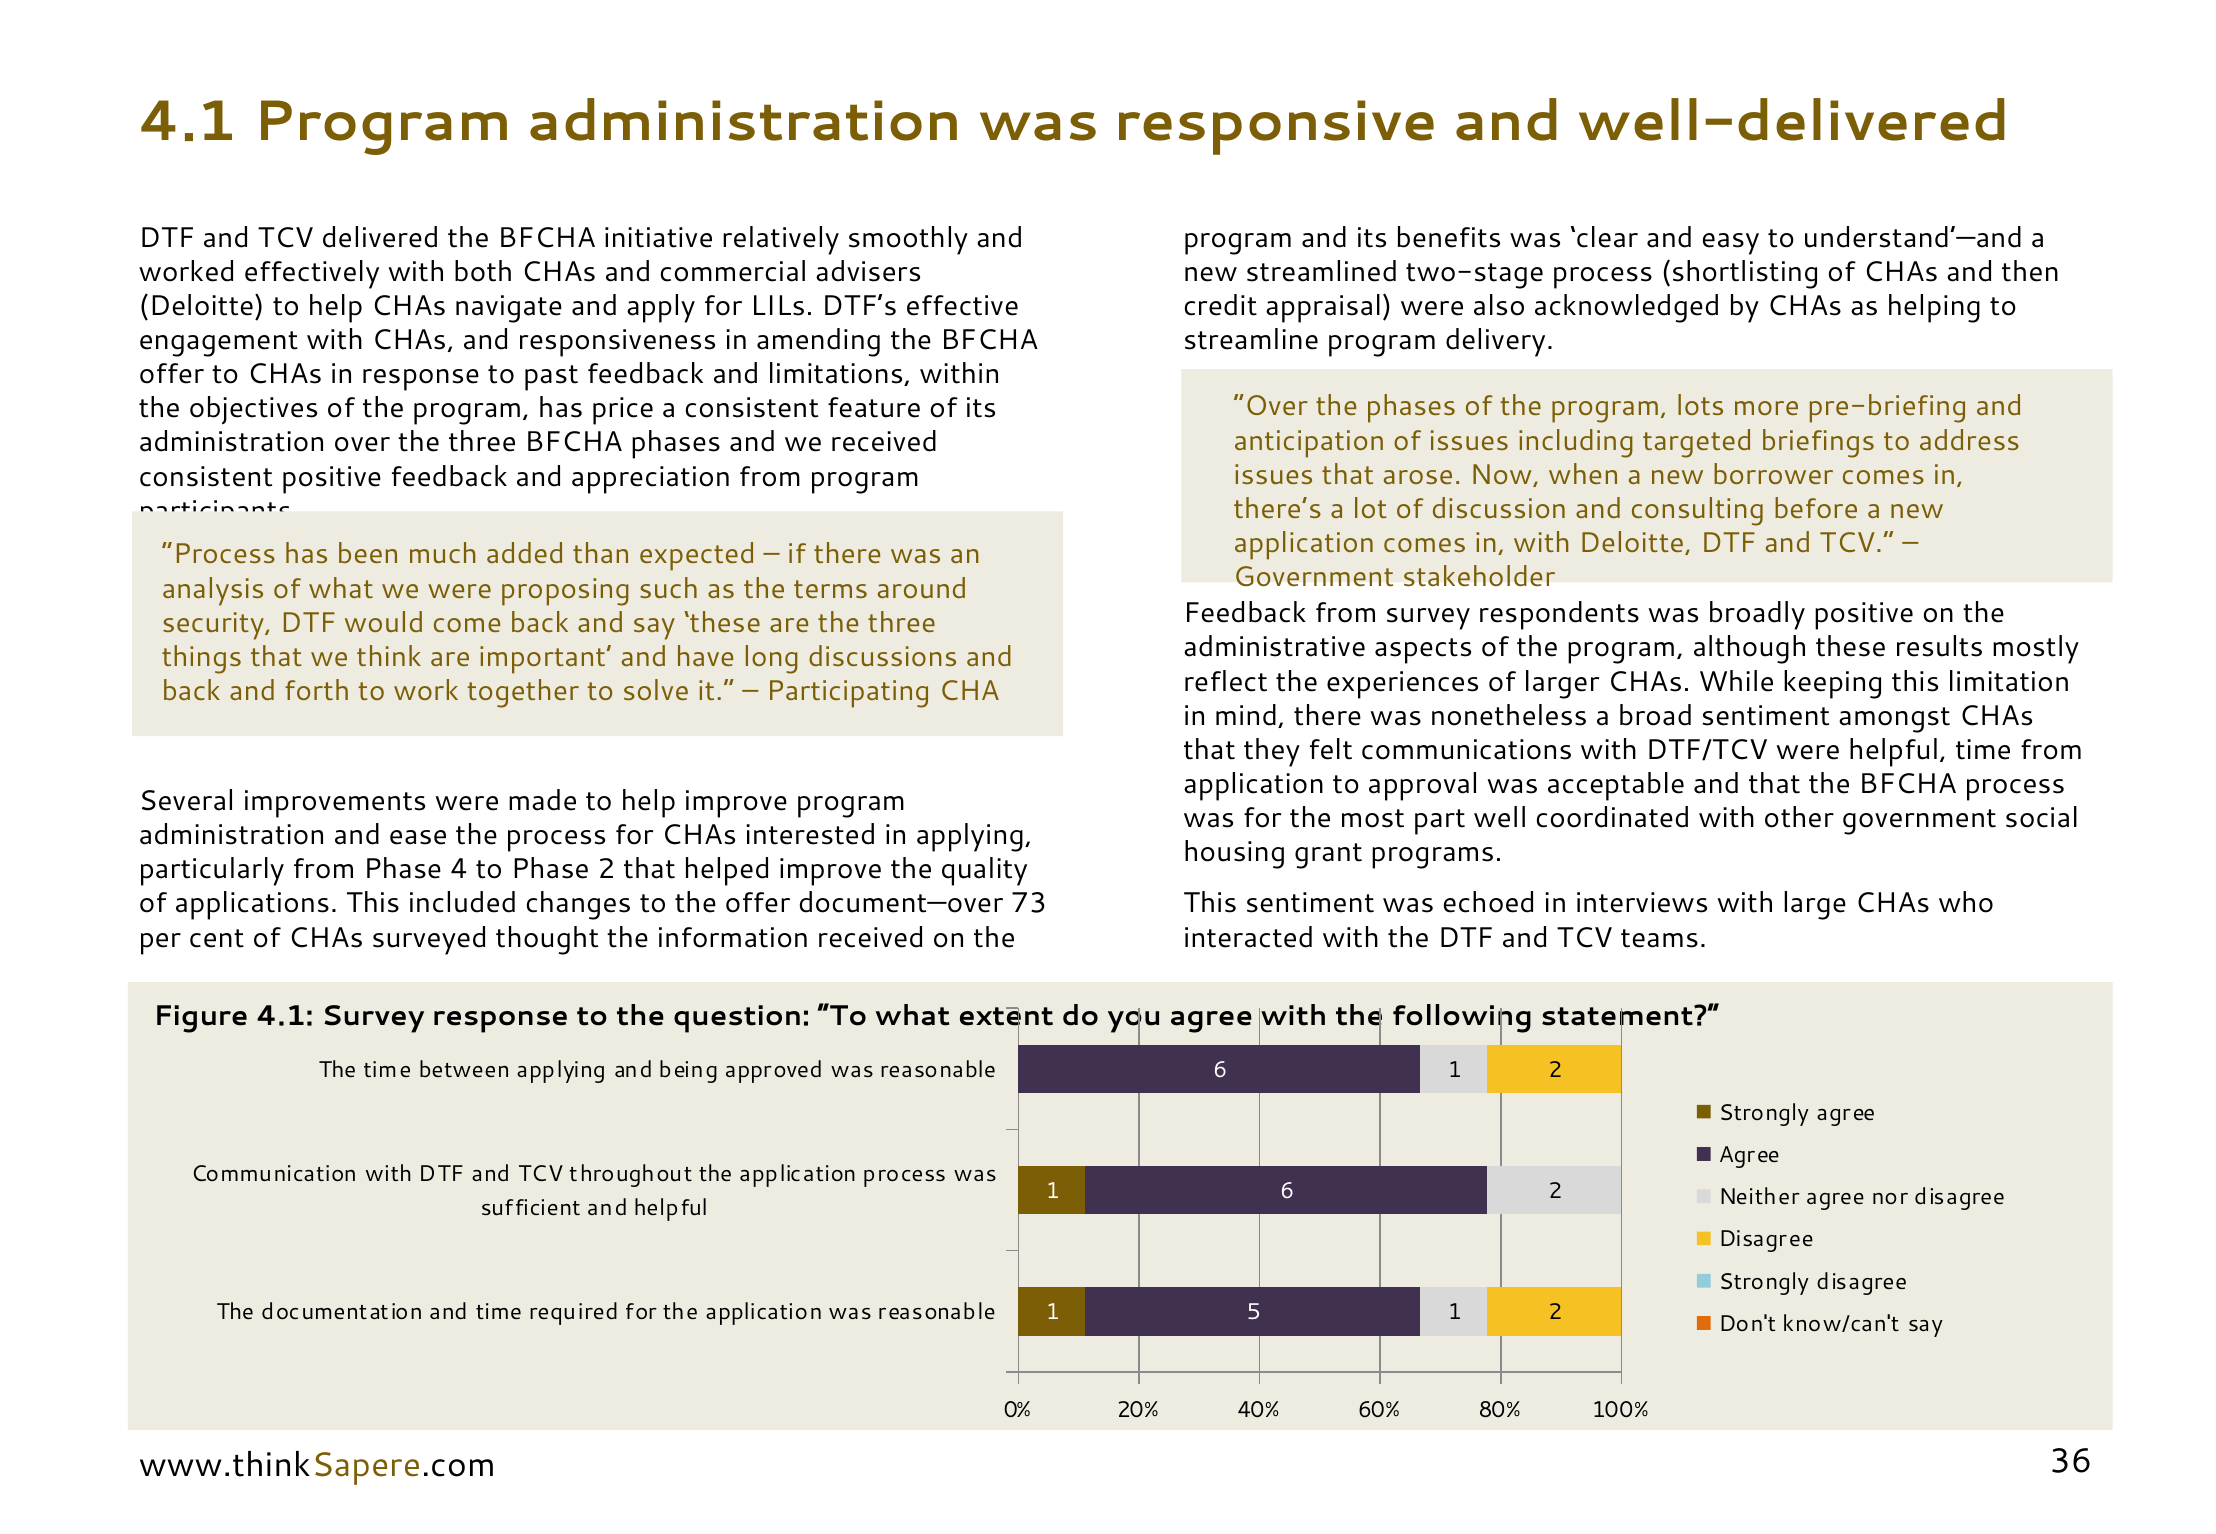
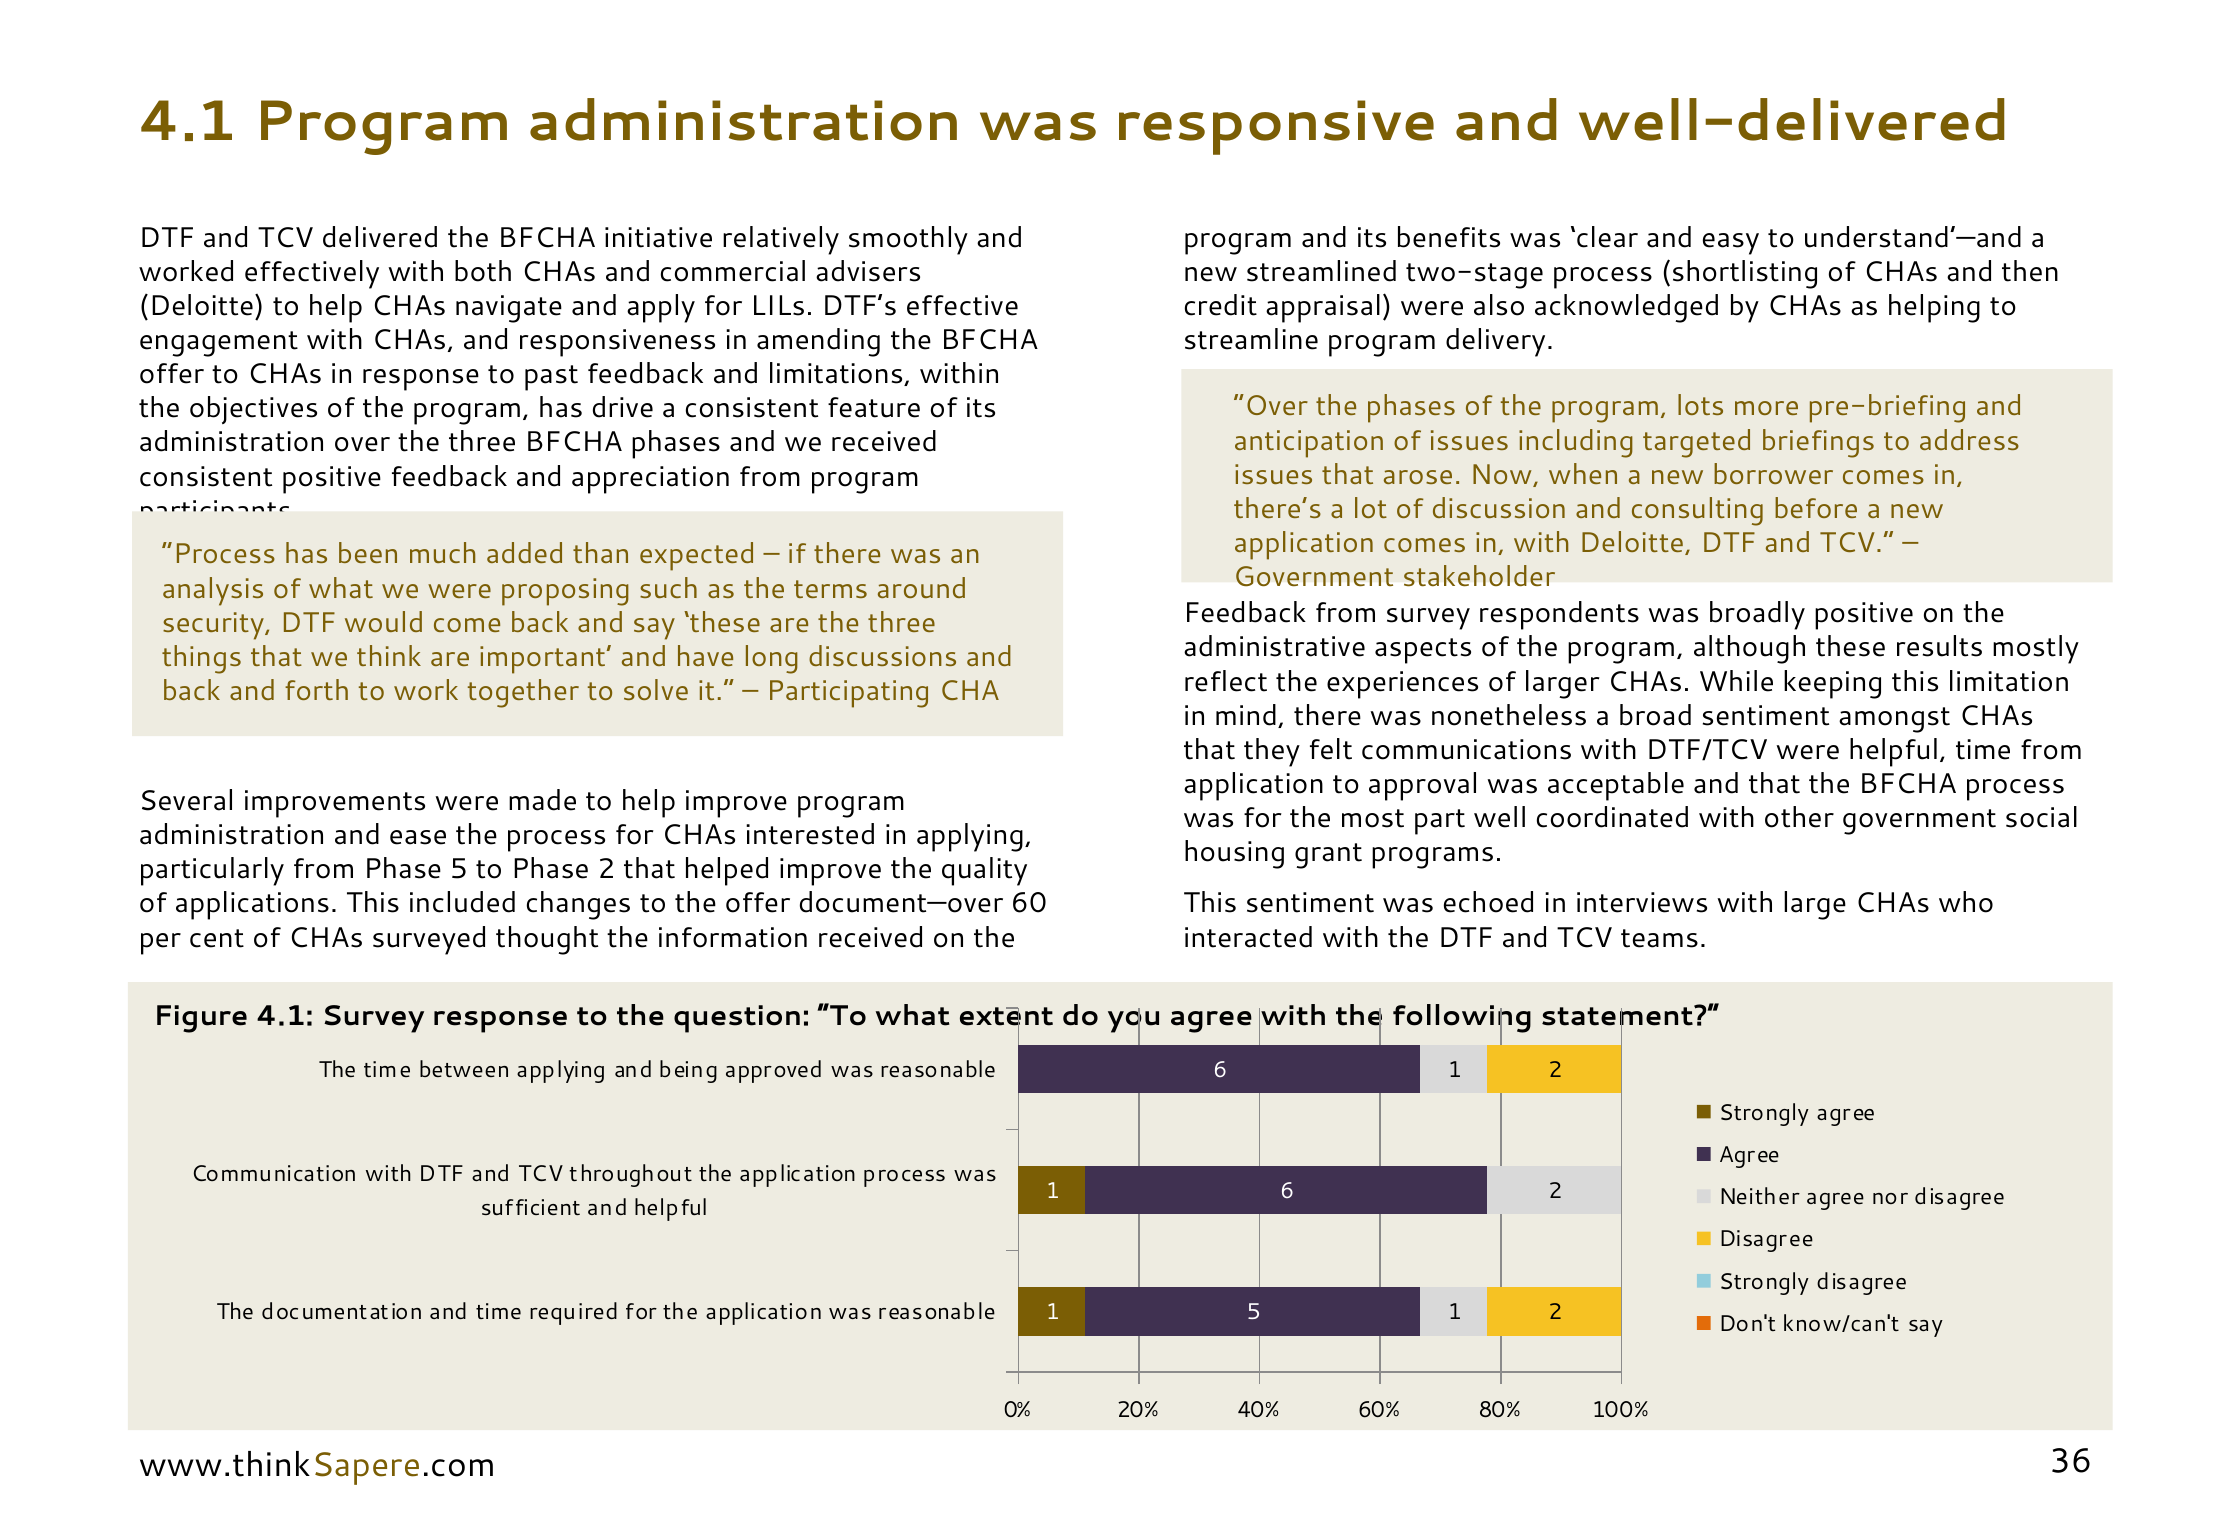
price: price -> drive (623, 409)
Phase 4: 4 -> 5 (459, 869)
73: 73 -> 60 (1029, 904)
